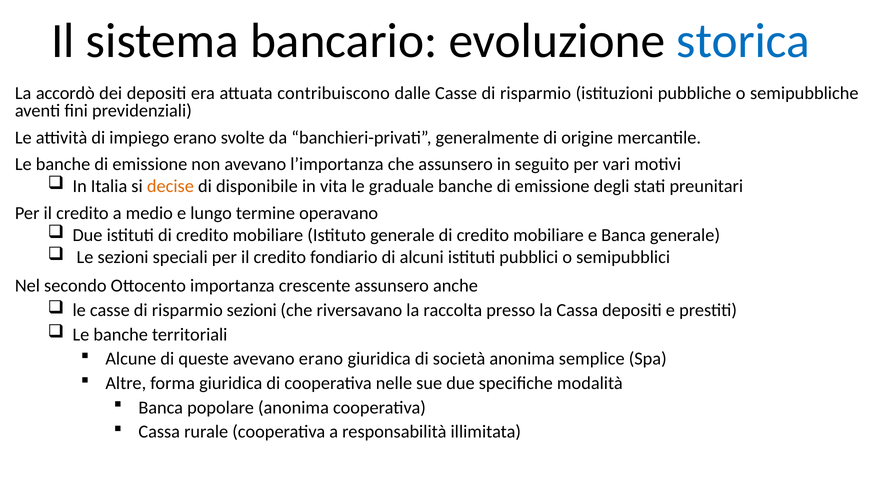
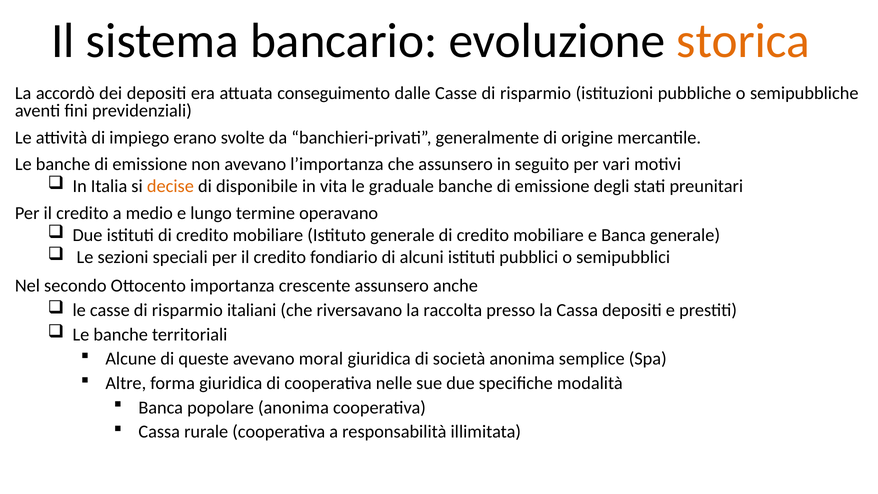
storica colour: blue -> orange (743, 41)
contribuiscono: contribuiscono -> conseguimento (334, 93)
risparmio sezioni: sezioni -> italiani (252, 310)
avevano erano: erano -> moral (321, 359)
